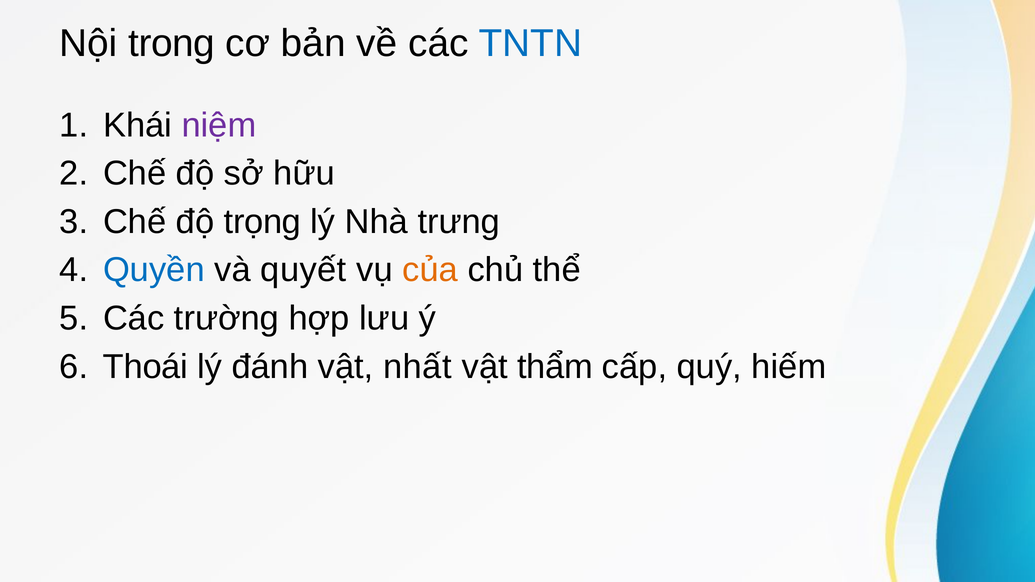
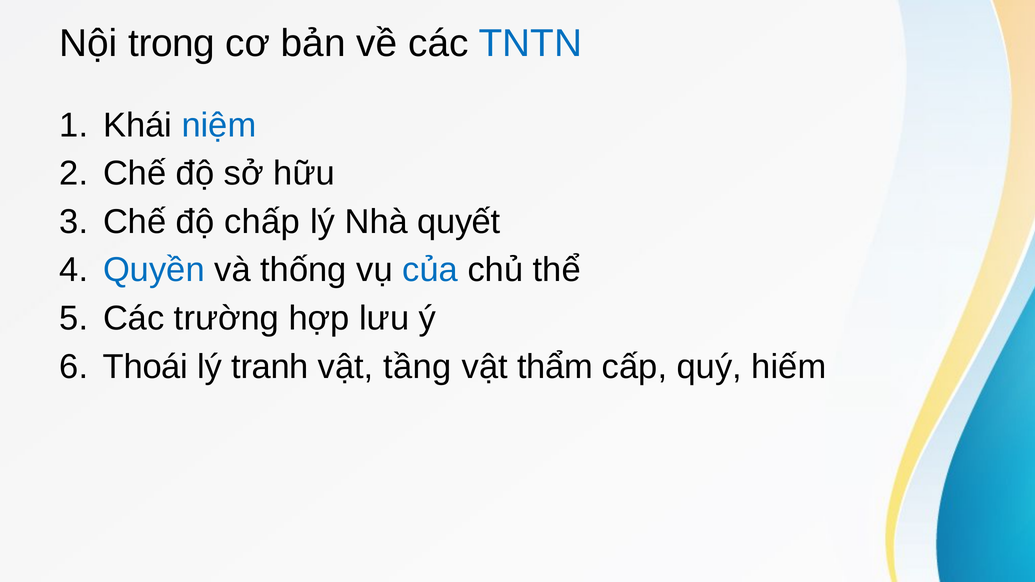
niệm colour: purple -> blue (219, 125)
trọng: trọng -> chấp (262, 222)
trưng: trưng -> quyết (459, 222)
quyết: quyết -> thống (304, 270)
của colour: orange -> blue (430, 270)
đánh: đánh -> tranh (270, 367)
nhất: nhất -> tầng (418, 367)
